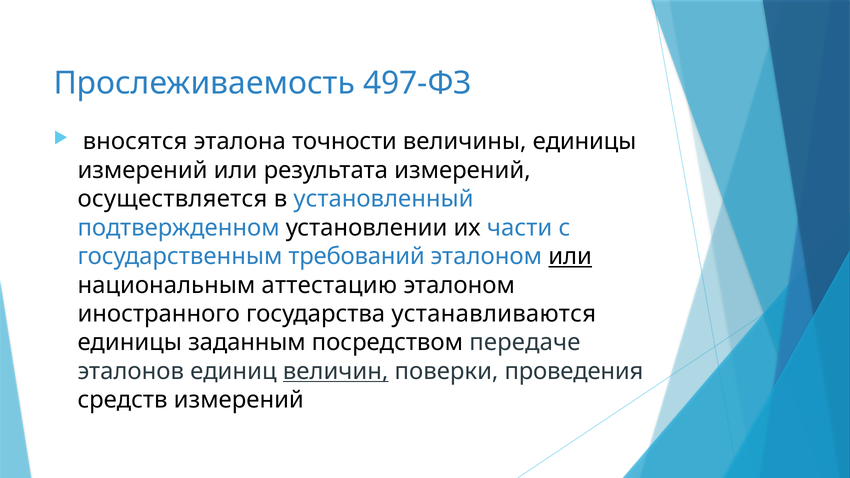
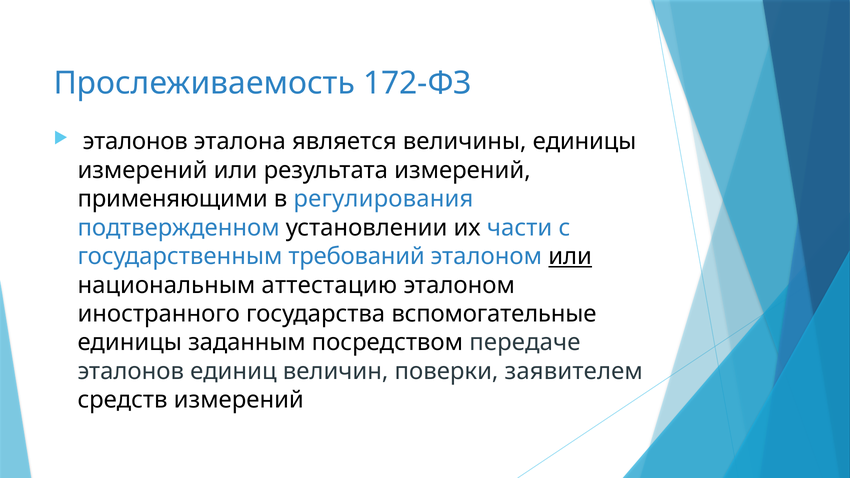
497-ФЗ: 497-ФЗ -> 172-ФЗ (418, 83)
вносятся: вносятся -> эталонов (135, 142)
точности: точности -> является (344, 142)
осуществляется: осуществляется -> применяющими (173, 199)
установленный: установленный -> регулирования (383, 199)
устанавливаются: устанавливаются -> вспомогательные (494, 314)
величин underline: present -> none (336, 371)
проведения: проведения -> заявителем (574, 371)
